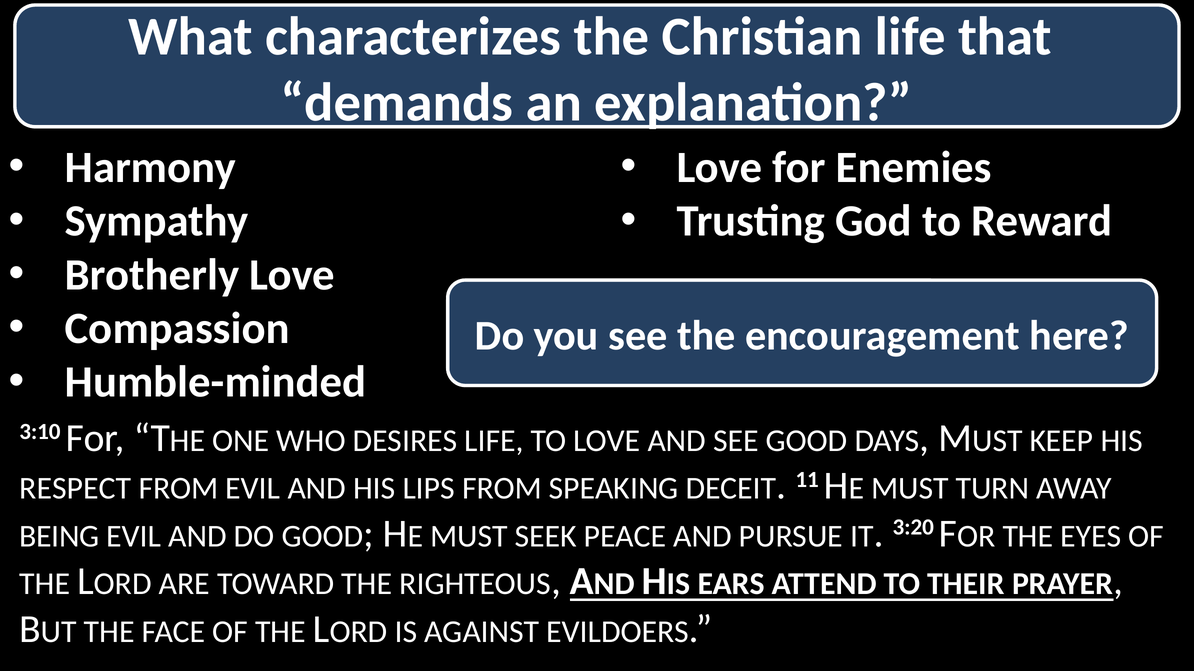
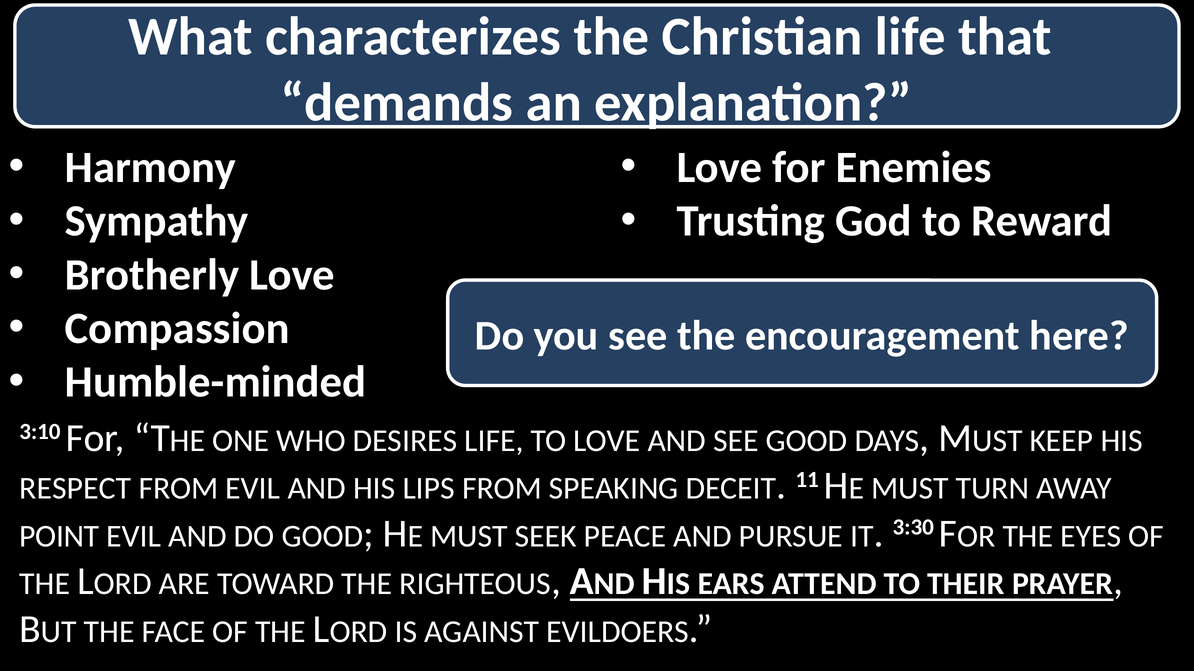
BEING: BEING -> POINT (59, 537)
3:20: 3:20 -> 3:30 (913, 528)
